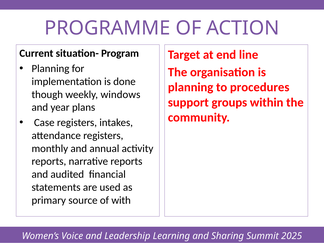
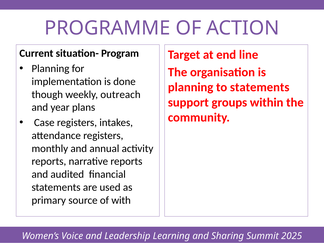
to procedures: procedures -> statements (260, 87)
windows: windows -> outreach (120, 94)
